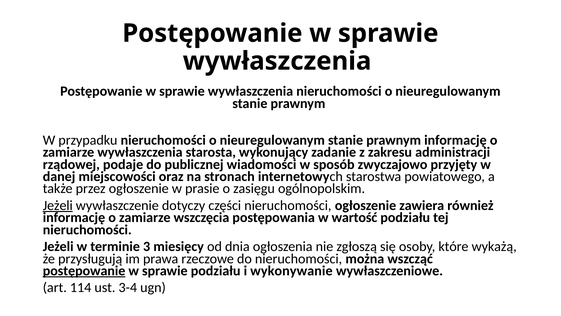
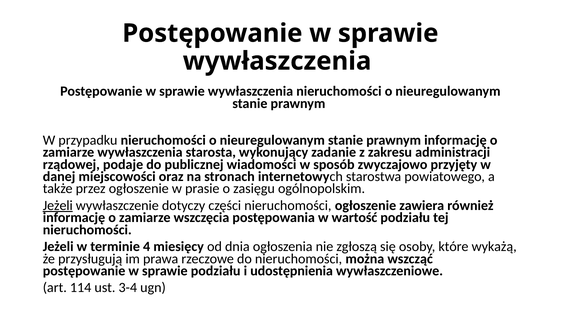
3: 3 -> 4 (147, 246)
postępowanie underline: present -> none (84, 270)
wykonywanie: wykonywanie -> udostępnienia (292, 270)
